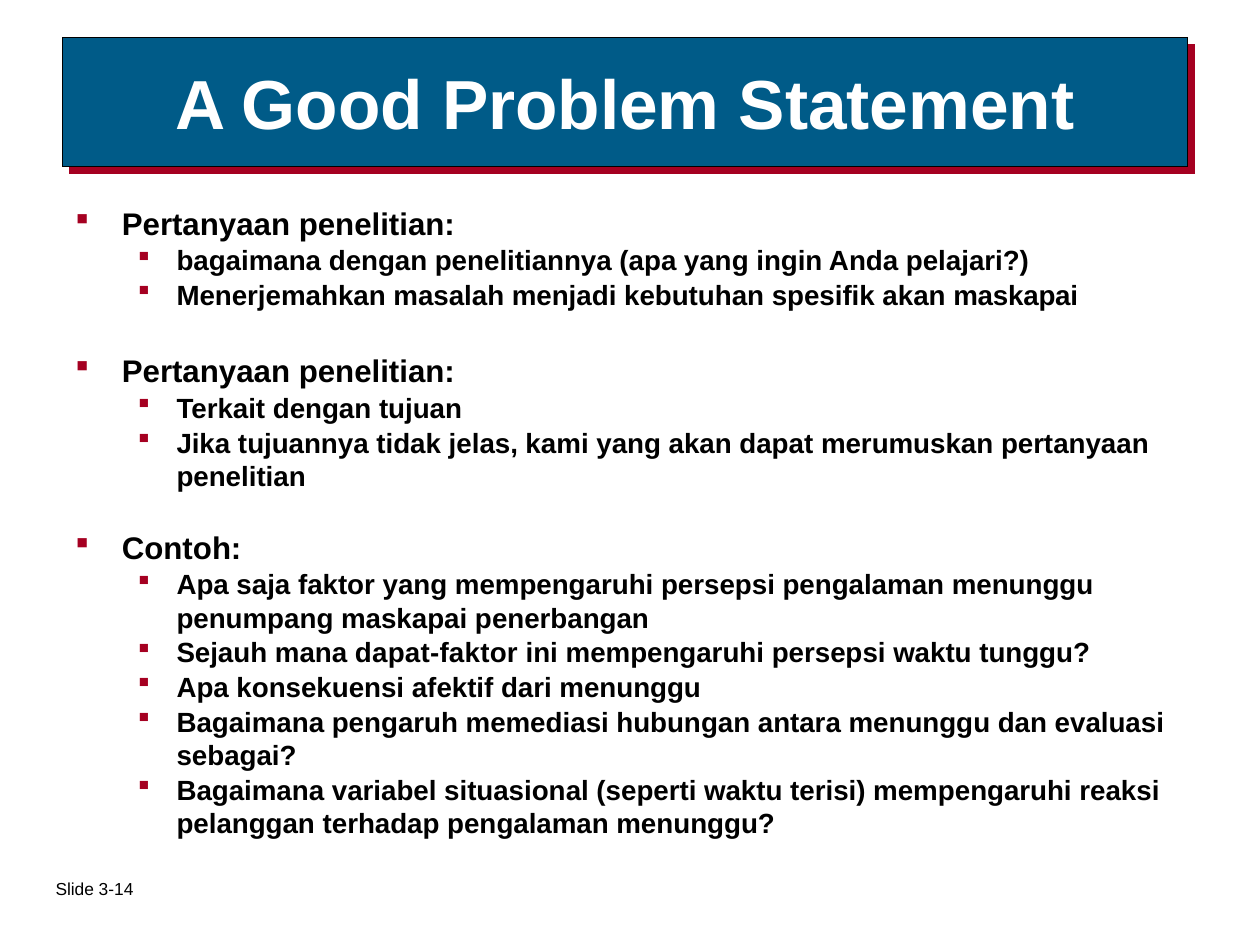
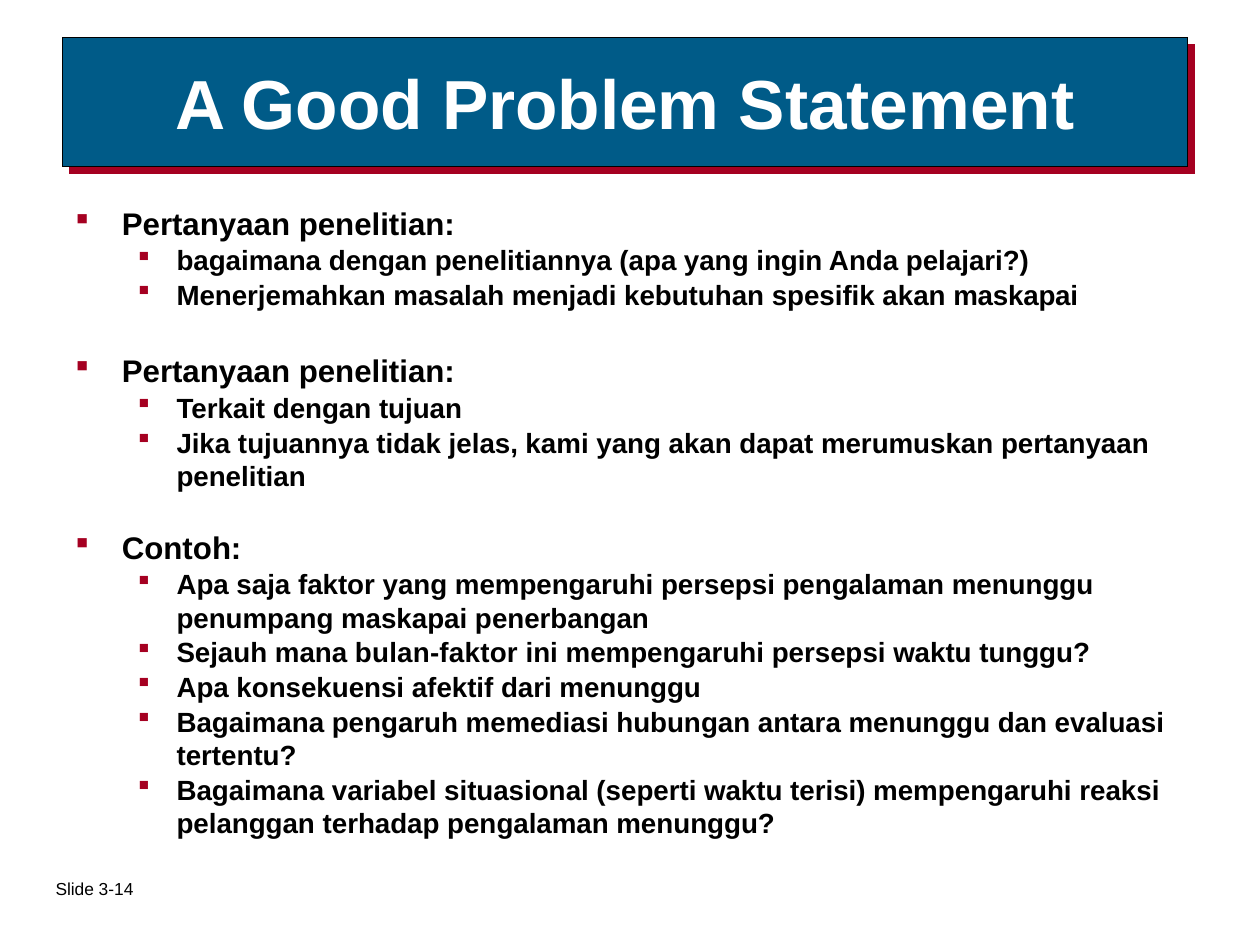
dapat-faktor: dapat-faktor -> bulan-faktor (436, 654)
sebagai: sebagai -> tertentu (237, 757)
